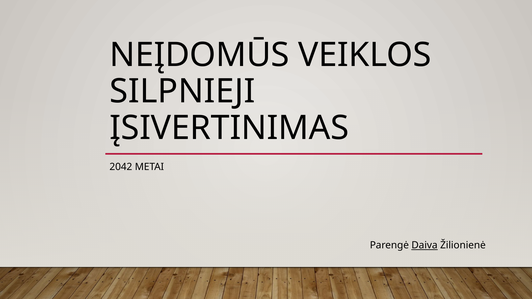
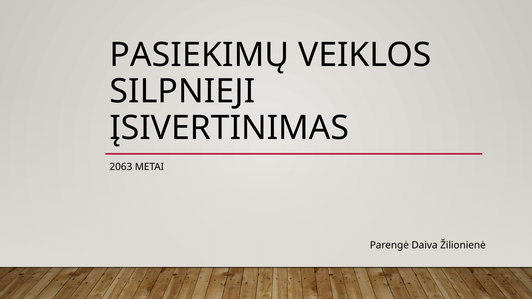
NEĮDOMŪS: NEĮDOMŪS -> PASIEKIMŲ (199, 55)
2042: 2042 -> 2063 (121, 167)
Daiva underline: present -> none (425, 246)
